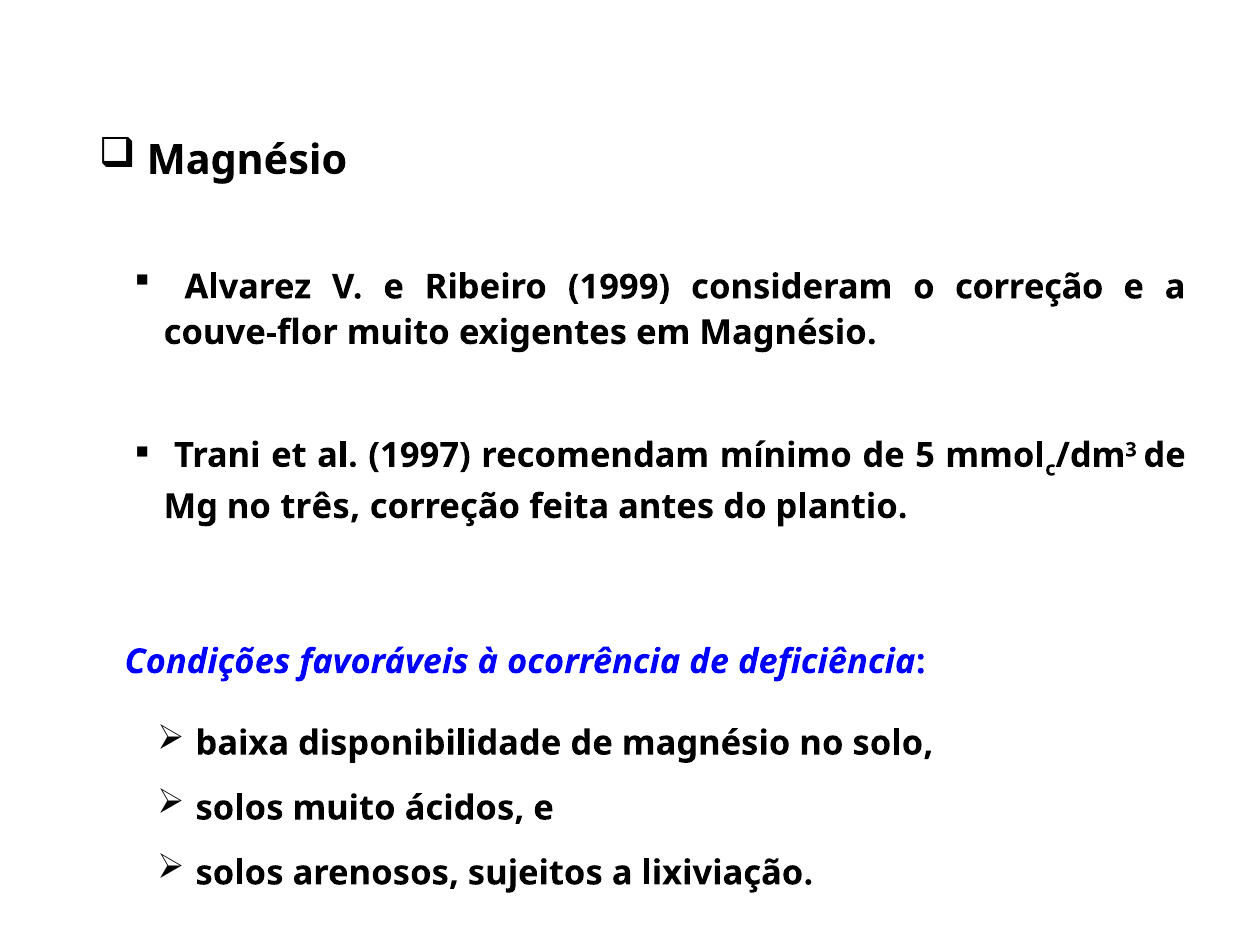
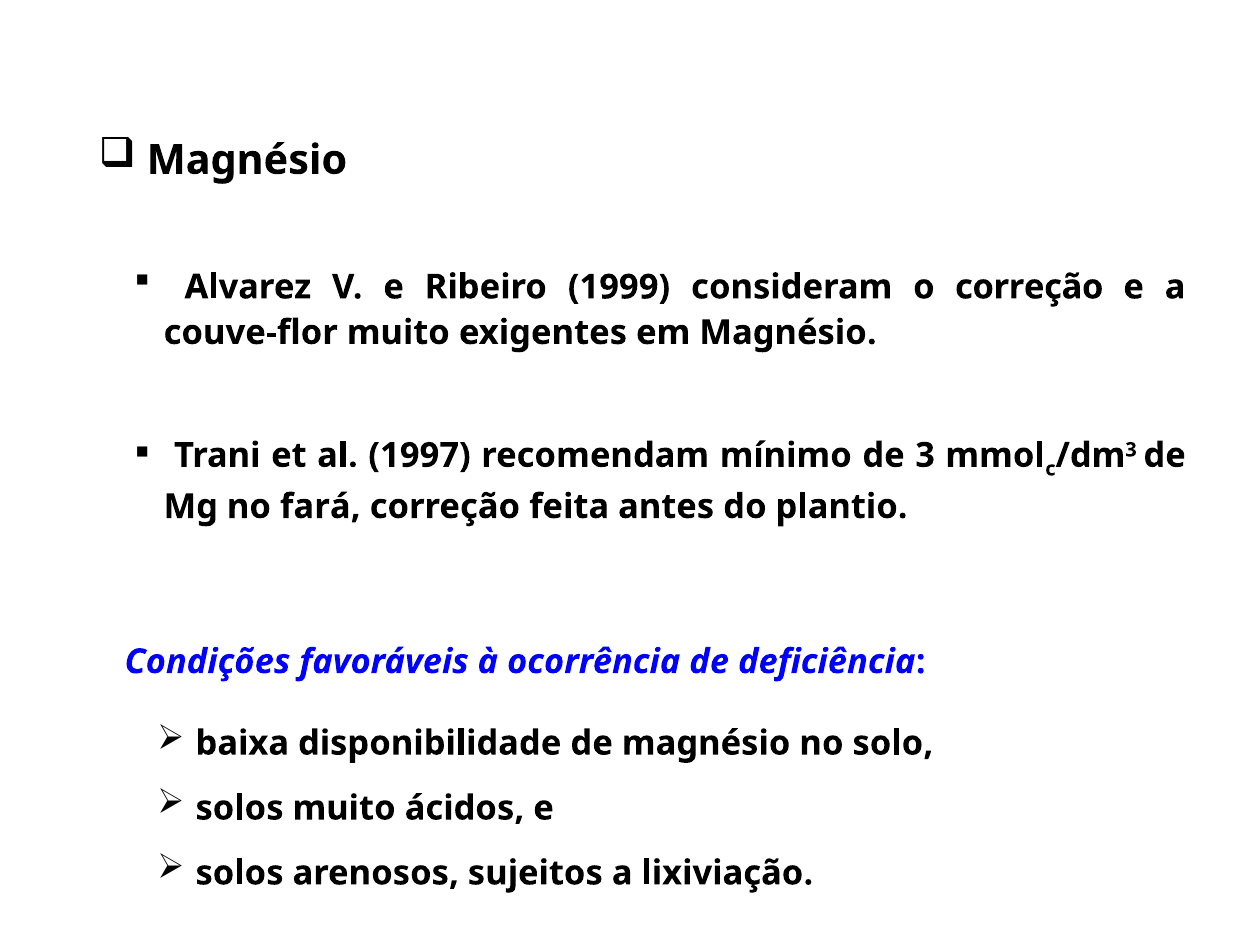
5: 5 -> 3 (925, 455)
três: três -> fará (320, 506)
